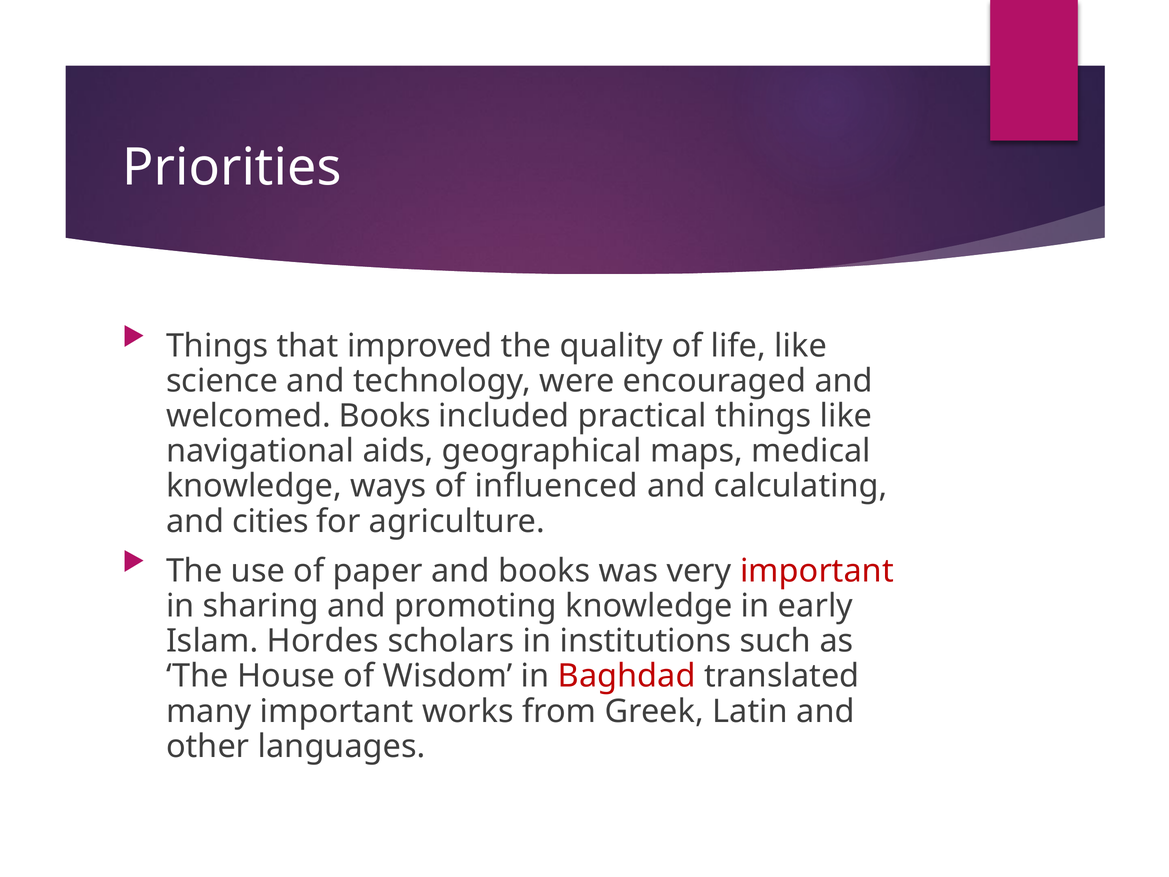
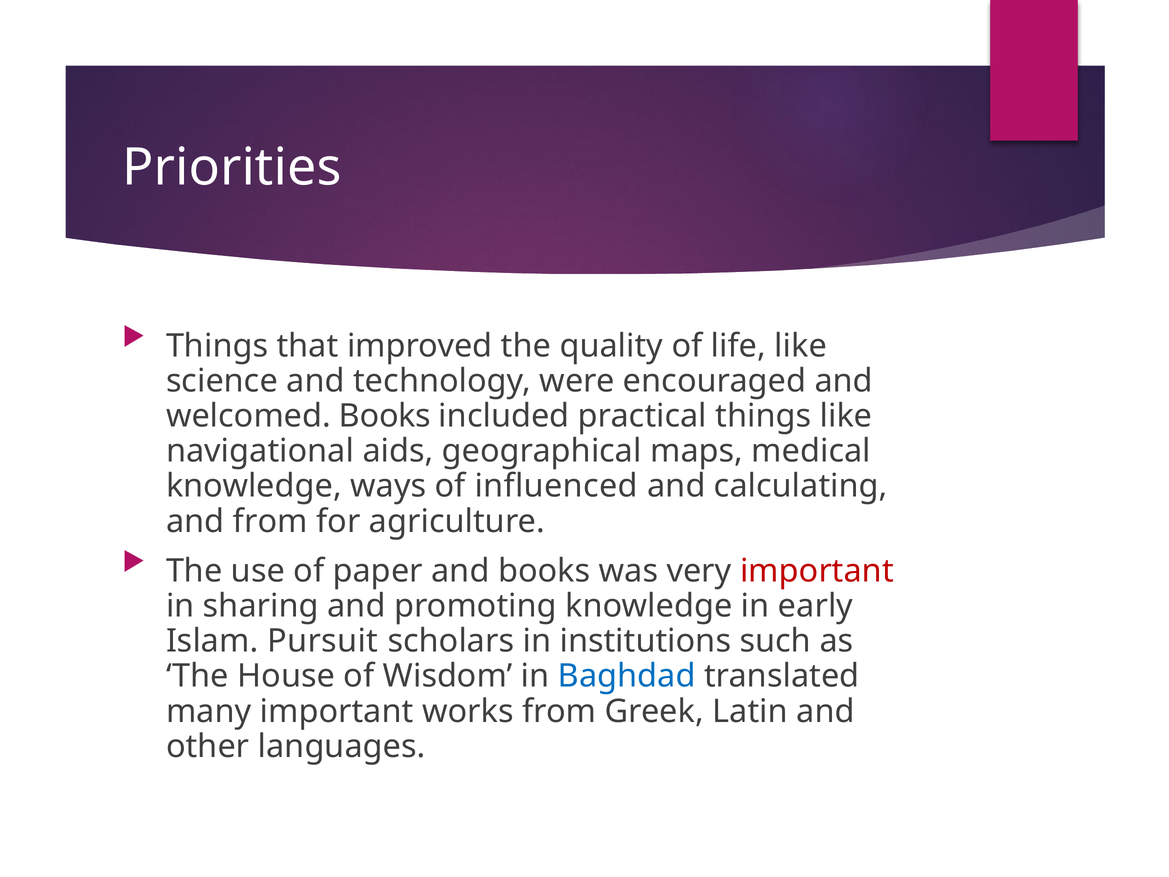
and cities: cities -> from (270, 521)
Hordes: Hordes -> Pursuit (323, 641)
Baghdad colour: red -> blue (627, 676)
